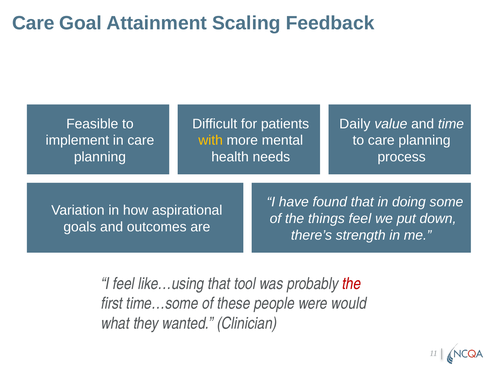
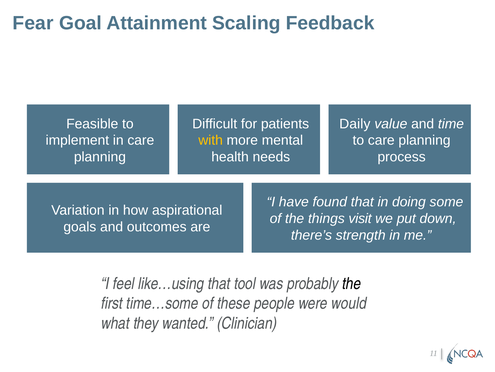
Care: Care -> Fear (33, 23)
things feel: feel -> visit (360, 218)
the colour: red -> black (352, 283)
